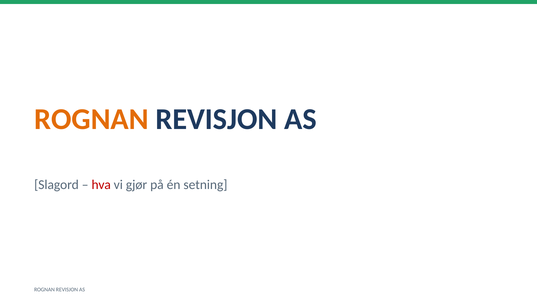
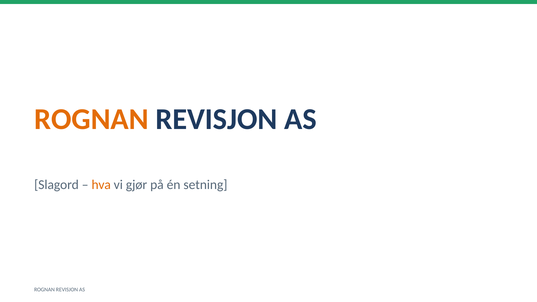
hva colour: red -> orange (101, 185)
